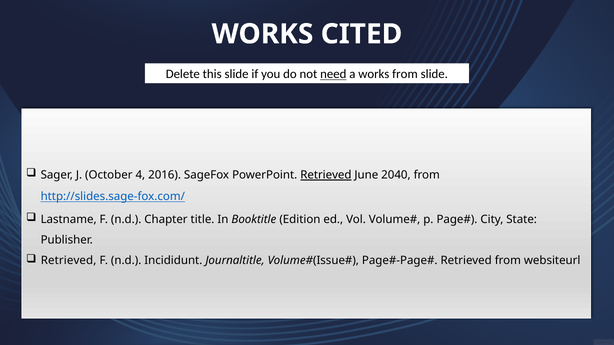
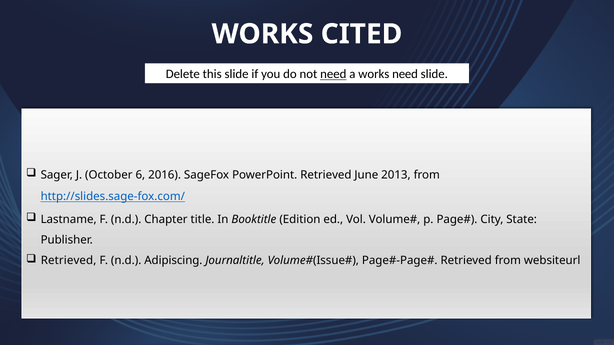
works from: from -> need (405, 74)
4: 4 -> 6 (140, 175)
Retrieved underline: present -> none (326, 175)
2040: 2040 -> 2013 (396, 175)
Incididunt: Incididunt -> Adipiscing (173, 261)
